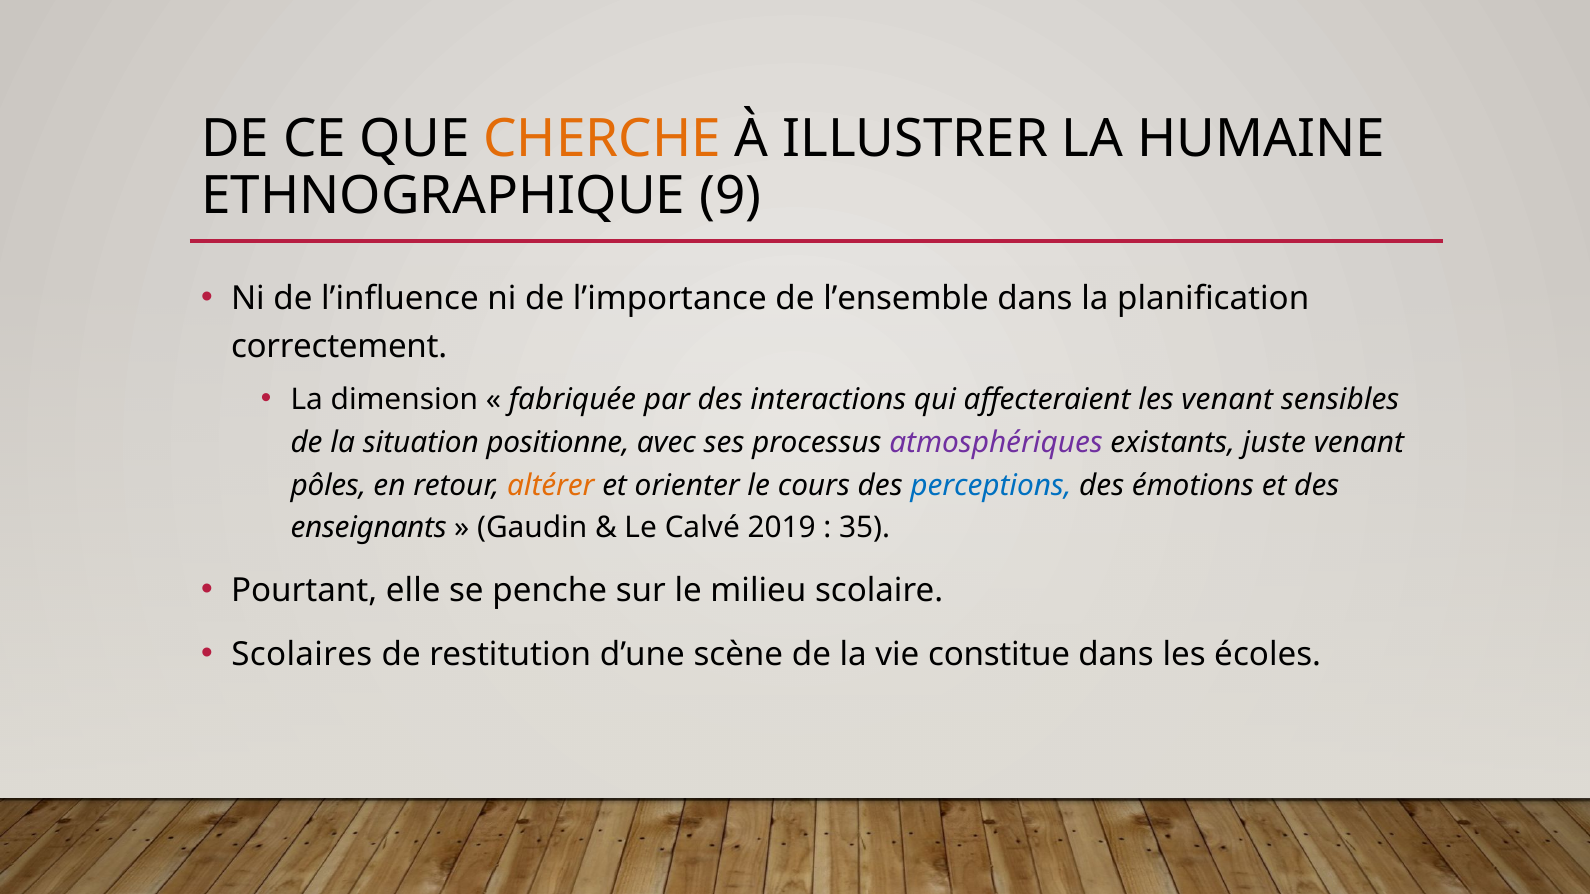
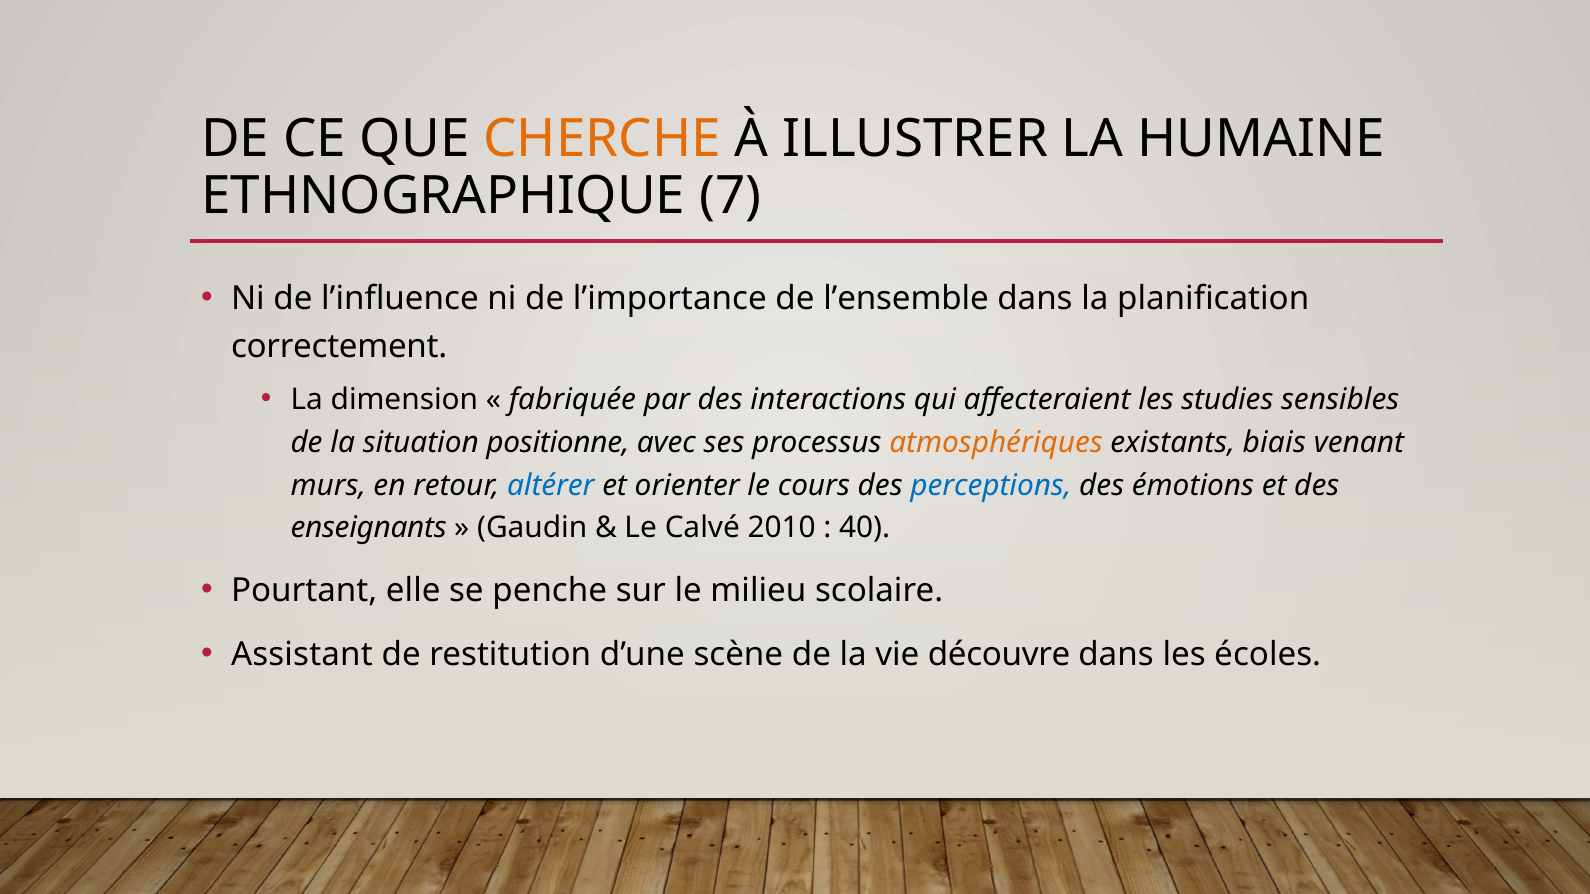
9: 9 -> 7 (730, 196)
les venant: venant -> studies (1227, 400)
atmosphériques colour: purple -> orange (996, 443)
juste: juste -> biais (1274, 443)
pôles: pôles -> murs (328, 485)
altérer colour: orange -> blue (551, 485)
2019: 2019 -> 2010 (782, 528)
35: 35 -> 40 (865, 528)
Scolaires: Scolaires -> Assistant (302, 655)
constitue: constitue -> découvre (999, 655)
